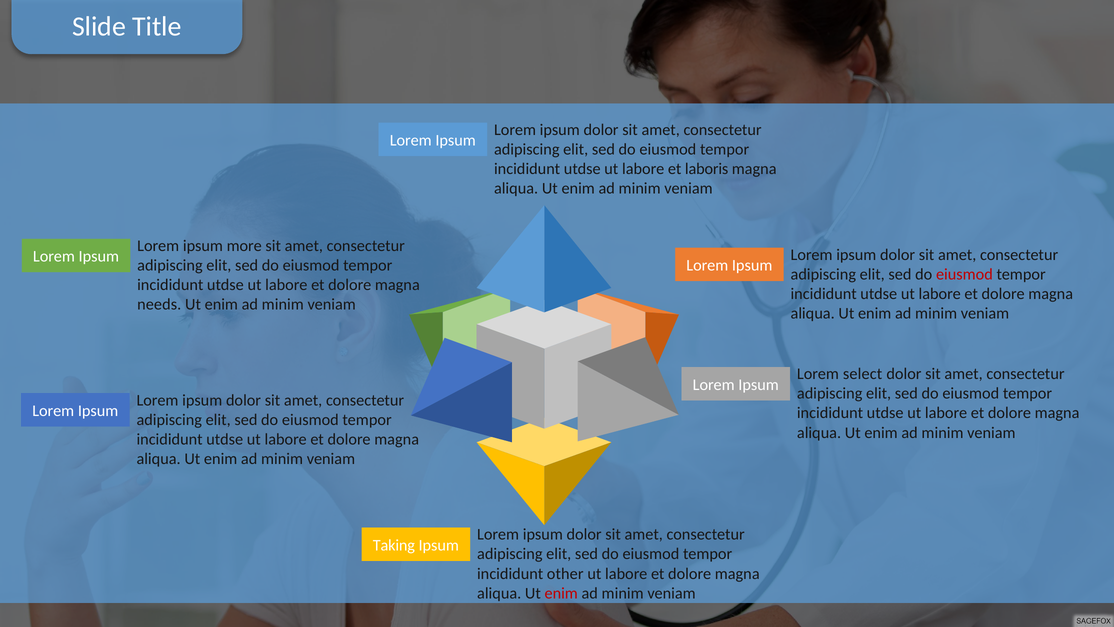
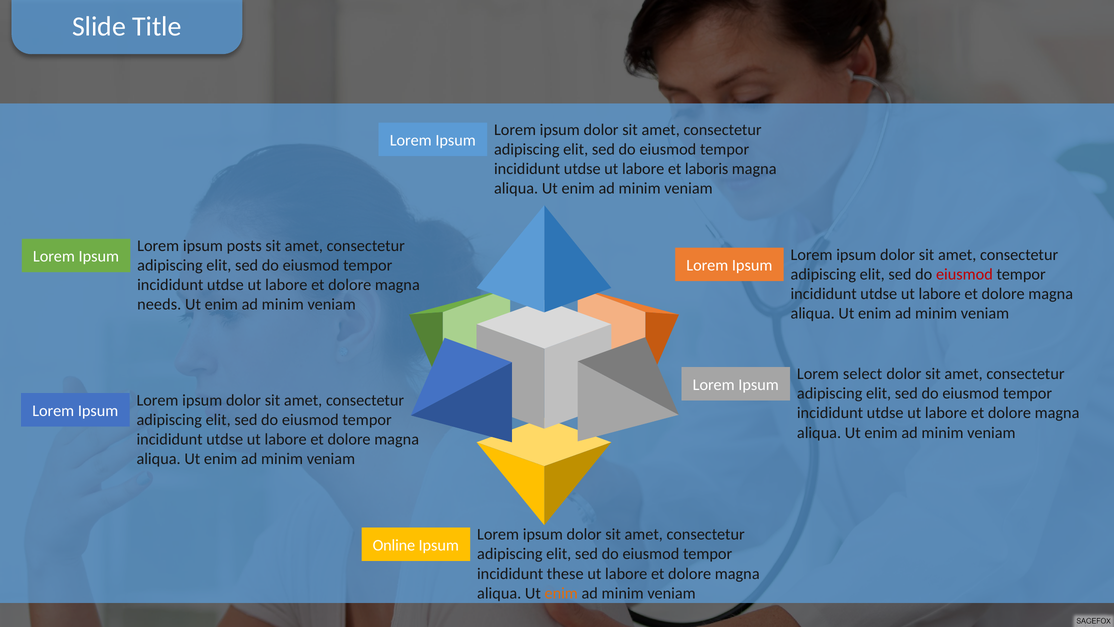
more: more -> posts (244, 246)
Taking: Taking -> Online (394, 545)
other: other -> these (565, 573)
enim colour: red -> orange (561, 593)
